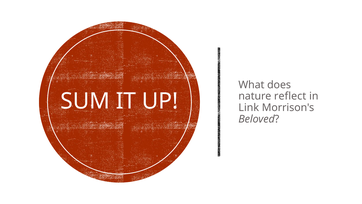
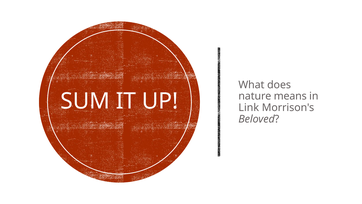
reflect: reflect -> means (290, 96)
